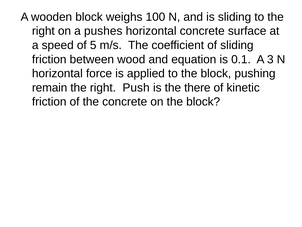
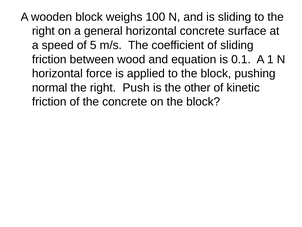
pushes: pushes -> general (103, 31)
3: 3 -> 1 (270, 59)
remain: remain -> normal (50, 87)
there: there -> other (197, 87)
